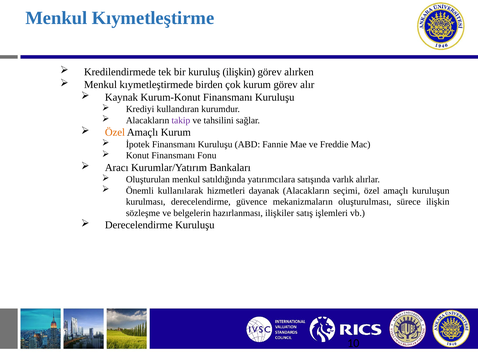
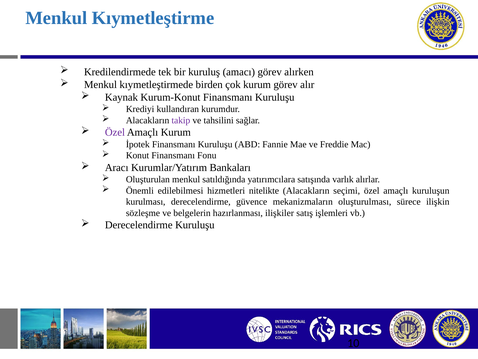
kuruluş ilişkin: ilişkin -> amacı (239, 72)
Özel colour: orange -> purple (115, 132)
kullanılarak: kullanılarak -> edilebilmesi (181, 190)
dayanak: dayanak -> nitelikte (264, 190)
